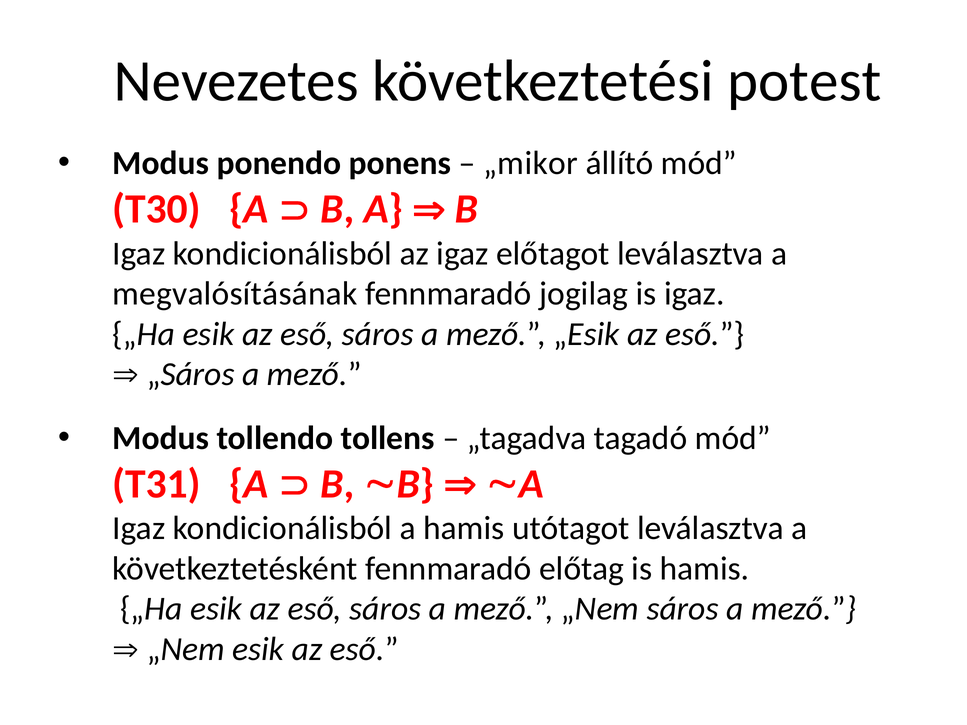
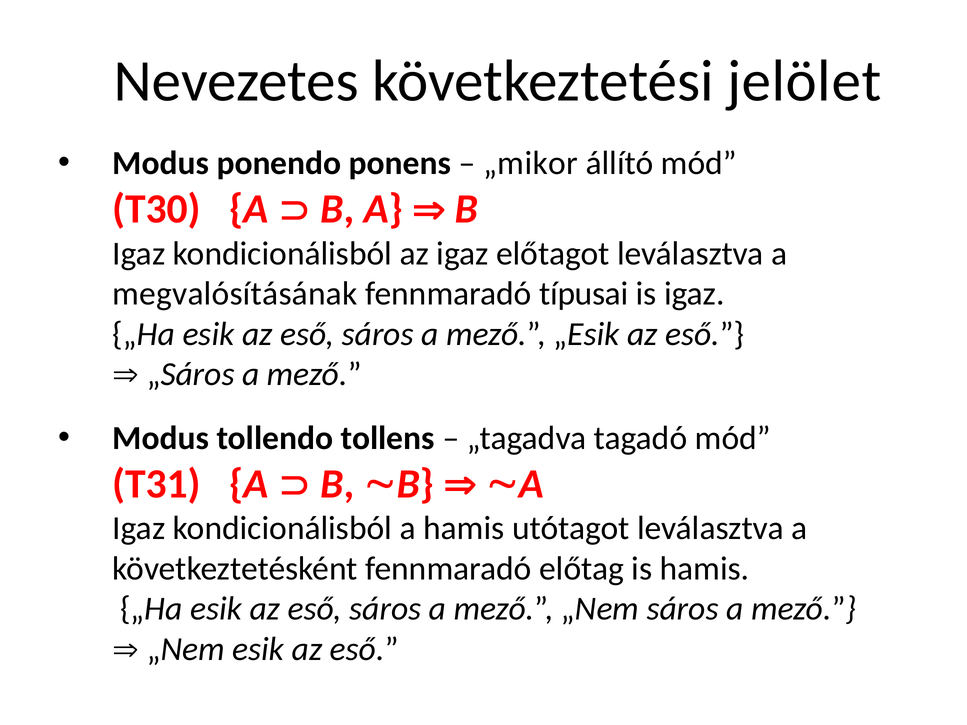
potest: potest -> jelölet (804, 81)
jogilag: jogilag -> típusai (584, 294)
